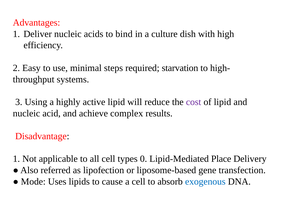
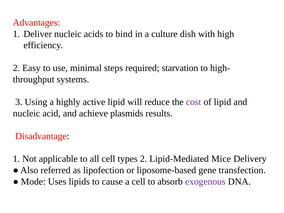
complex: complex -> plasmids (127, 113)
types 0: 0 -> 2 (144, 159)
Place: Place -> Mice (221, 159)
exogenous colour: blue -> purple (205, 182)
